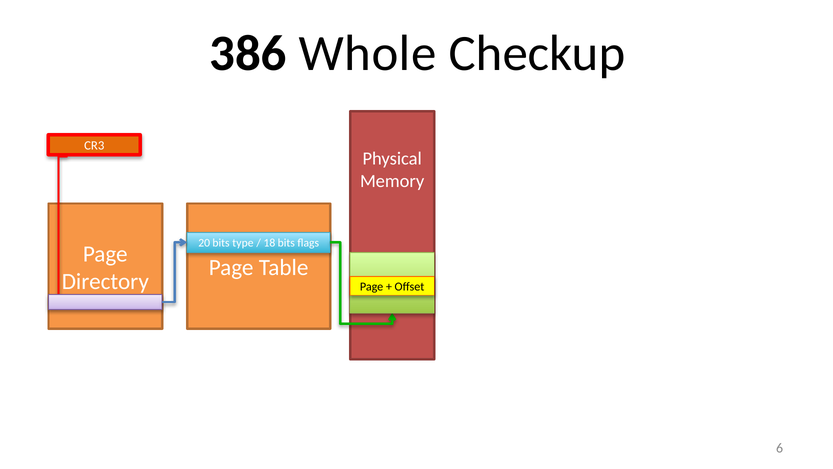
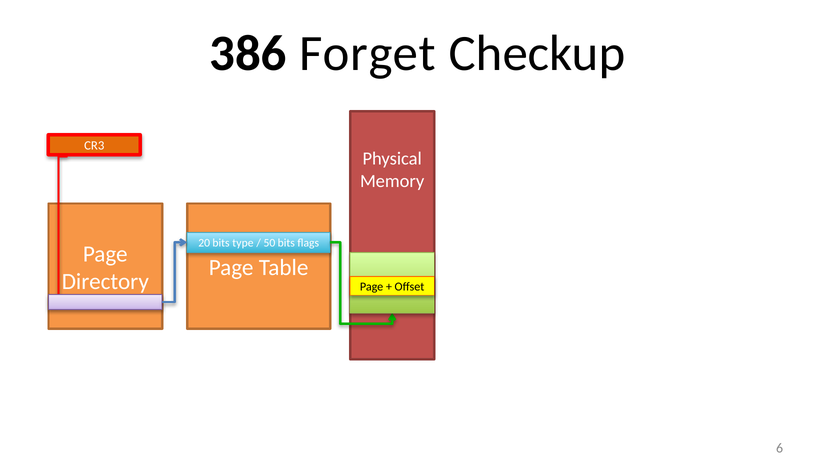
Whole: Whole -> Forget (367, 54)
18: 18 -> 50 (269, 243)
